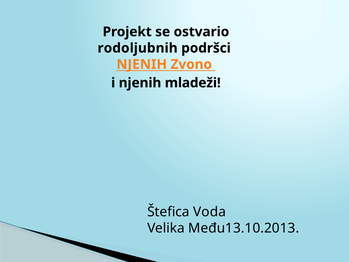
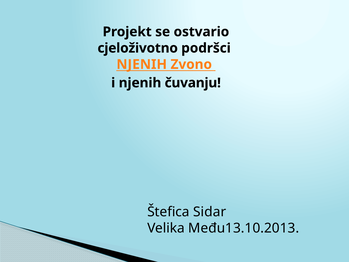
rodoljubnih: rodoljubnih -> cjeloživotno (138, 48)
mladeži: mladeži -> čuvanju (193, 83)
Voda: Voda -> Sidar (210, 212)
